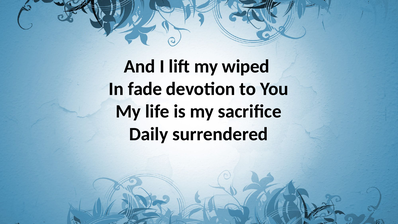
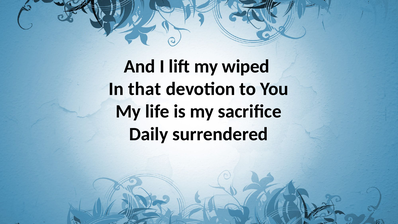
fade: fade -> that (145, 89)
